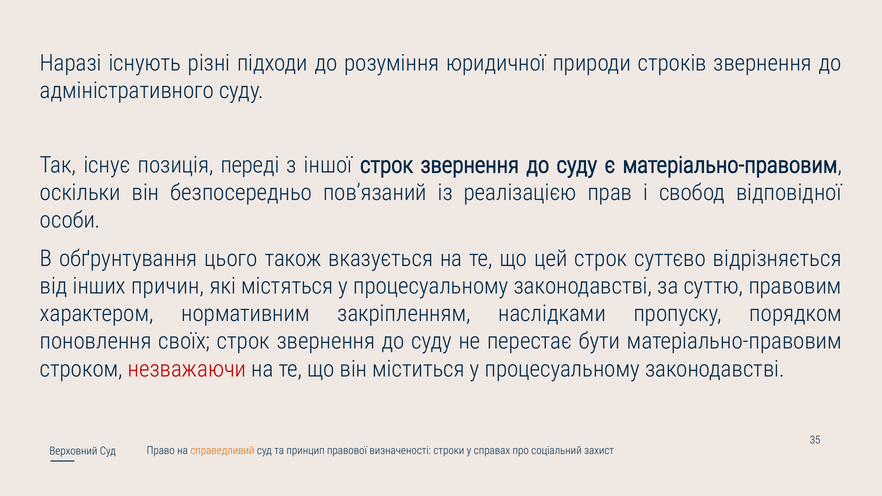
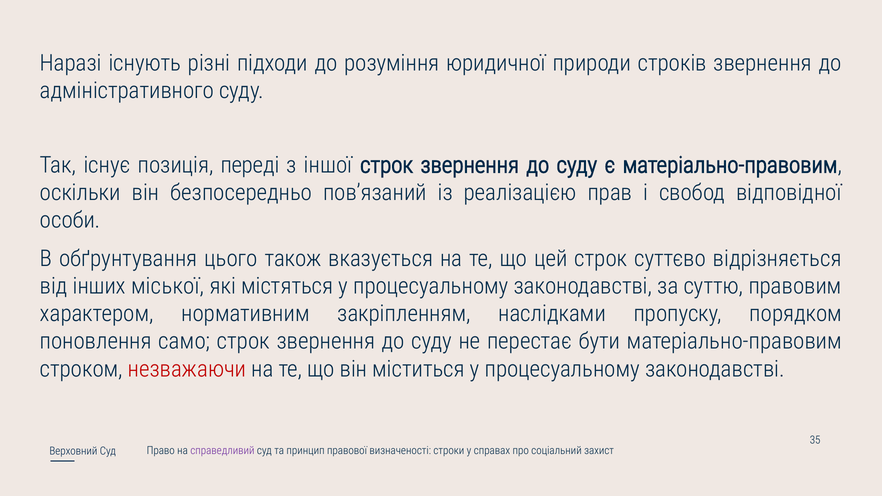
причин: причин -> міської (168, 286)
своїх: своїх -> само (184, 342)
справедливий colour: orange -> purple (222, 451)
